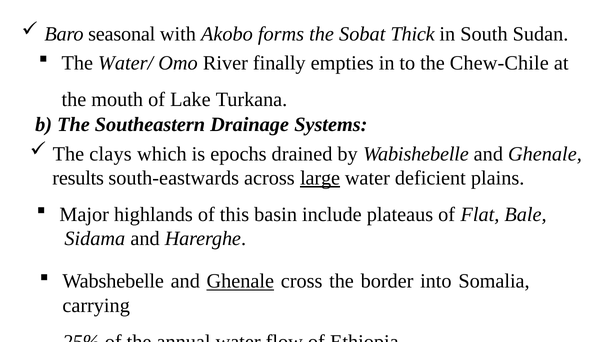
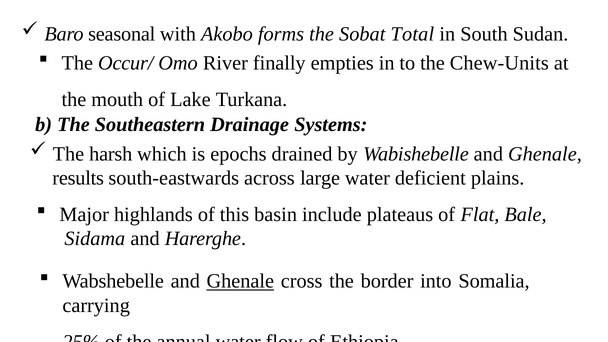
Thick: Thick -> Total (412, 34)
Water/: Water/ -> Occur/ (126, 63)
Chew-Chile: Chew-Chile -> Chew-Units (499, 63)
clays: clays -> harsh (111, 154)
large underline: present -> none (320, 178)
